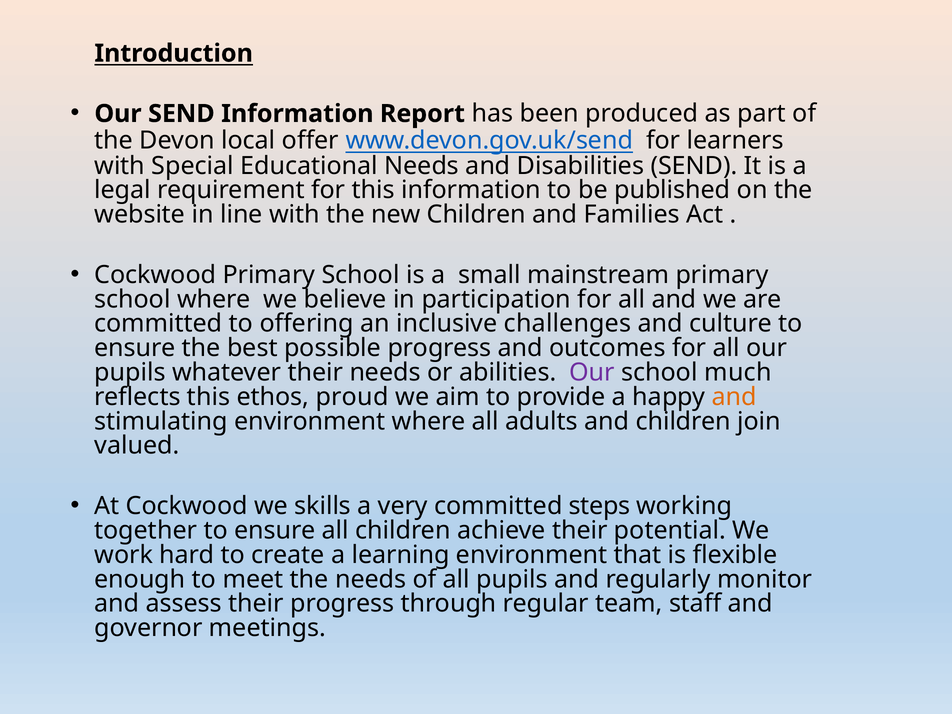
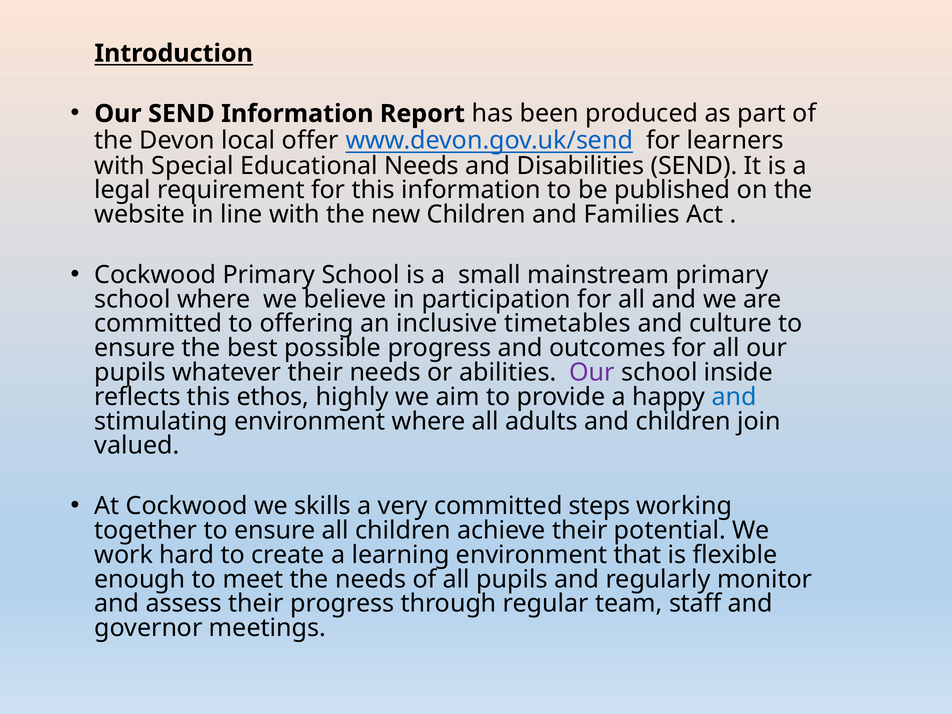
challenges: challenges -> timetables (568, 324)
much: much -> inside (738, 372)
proud: proud -> highly (352, 397)
and colour: orange -> blue (734, 397)
